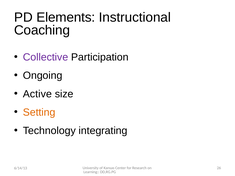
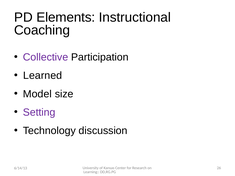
Ongoing: Ongoing -> Learned (43, 76)
Active: Active -> Model (37, 94)
Setting colour: orange -> purple (39, 112)
integrating: integrating -> discussion (103, 131)
